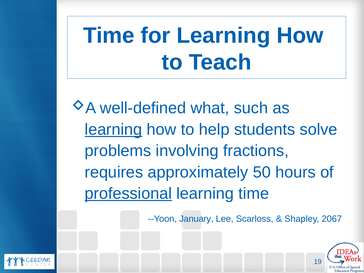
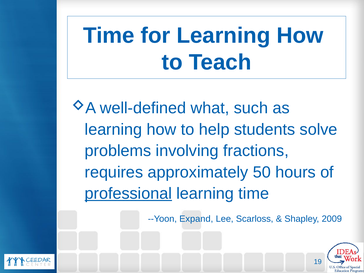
learning underline: present -> none (113, 129)
January: January -> Expand (196, 219)
2067: 2067 -> 2009 (332, 219)
